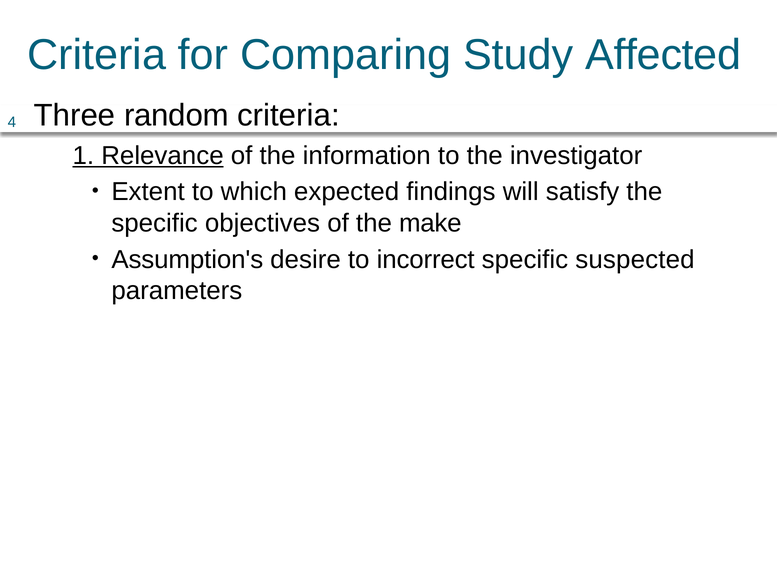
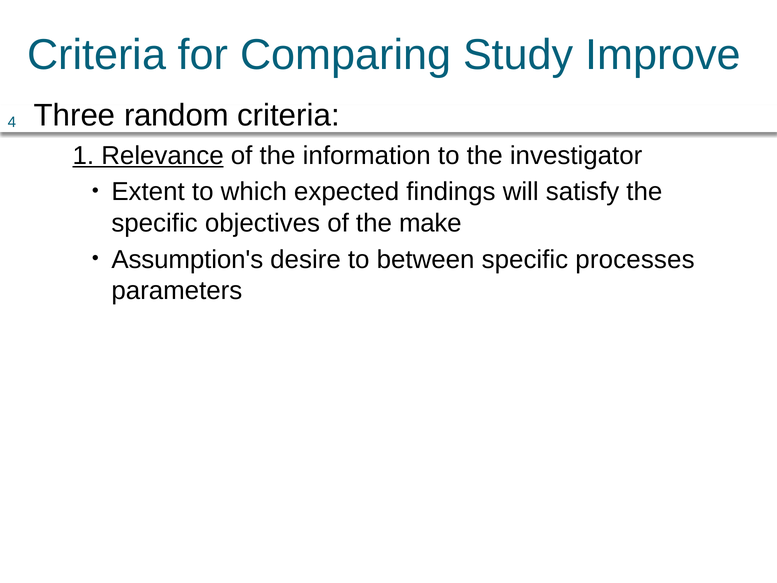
Affected: Affected -> Improve (663, 55)
incorrect: incorrect -> between (426, 259)
suspected: suspected -> processes (635, 259)
